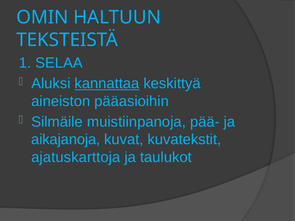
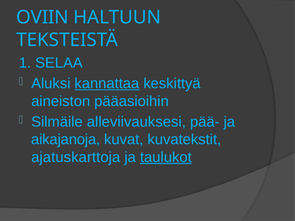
OMIN: OMIN -> OVIIN (42, 17)
muistiinpanoja: muistiinpanoja -> alleviivauksesi (136, 122)
taulukot underline: none -> present (166, 157)
